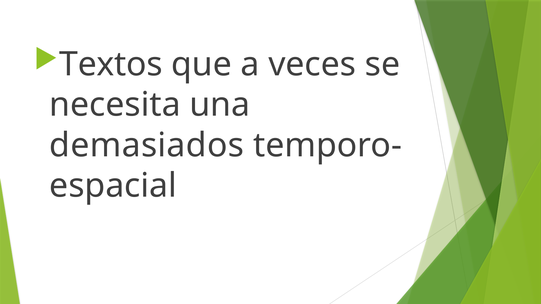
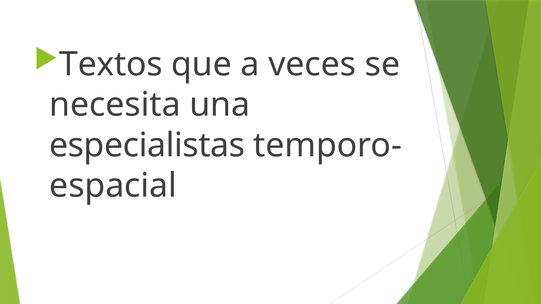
demasiados: demasiados -> especialistas (147, 145)
